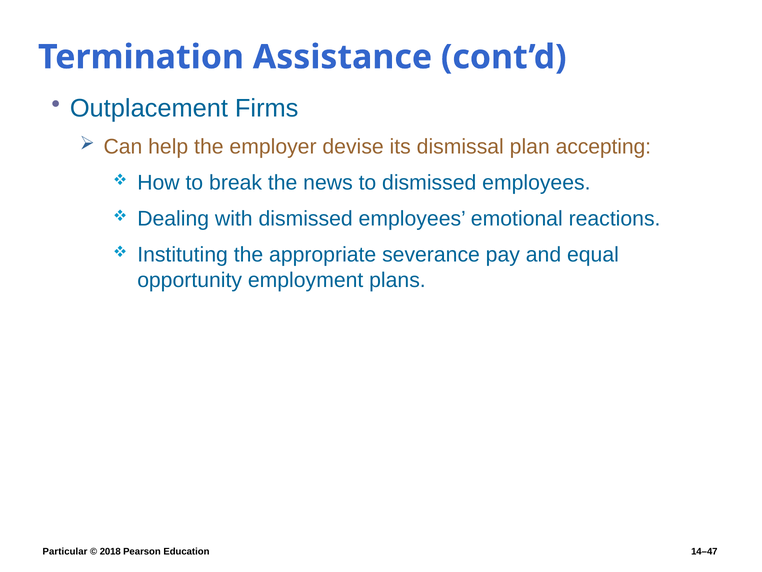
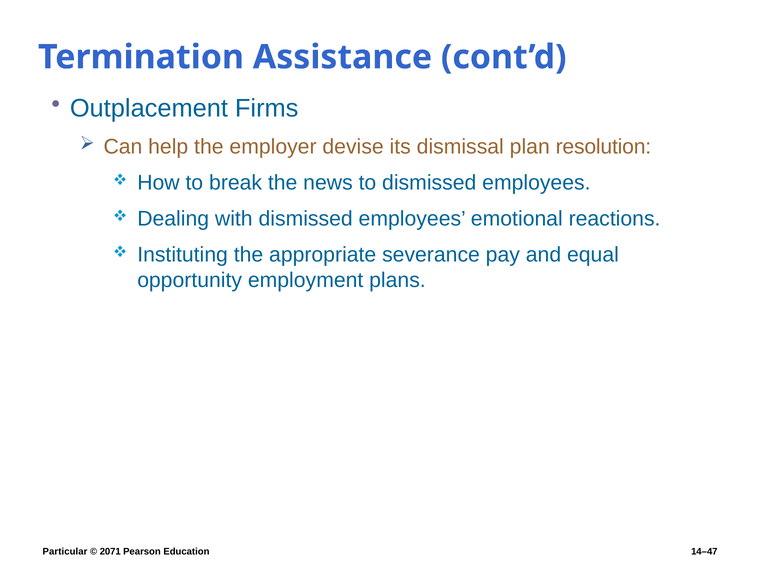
accepting: accepting -> resolution (603, 147)
2018: 2018 -> 2071 (110, 551)
